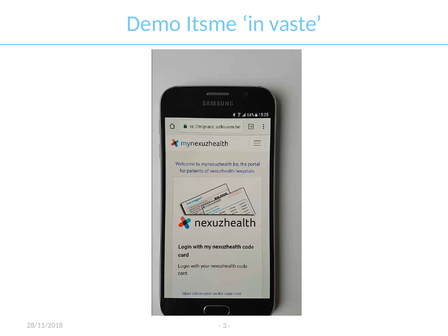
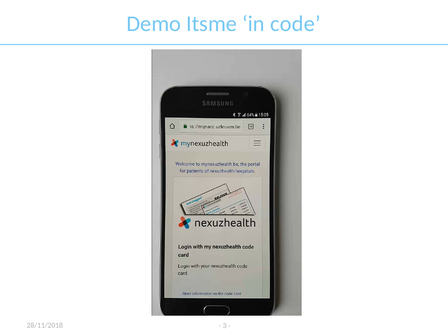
vaste: vaste -> code (295, 24)
